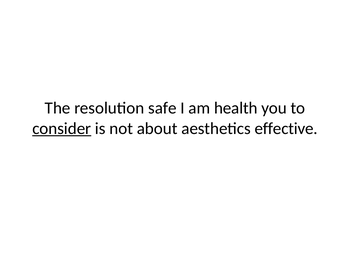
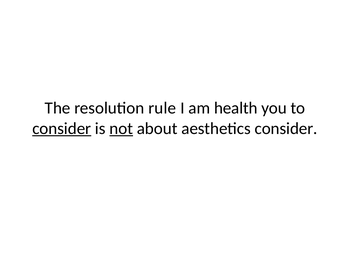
safe: safe -> rule (162, 108)
not underline: none -> present (121, 129)
aesthetics effective: effective -> consider (286, 129)
